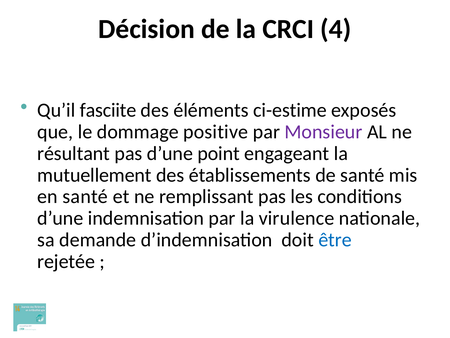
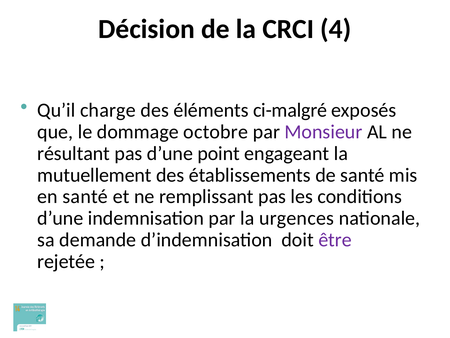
fasciite: fasciite -> charge (108, 110)
ci-estime: ci-estime -> ci-malgré (290, 110)
positive: positive -> octobre (216, 132)
virulence: virulence -> urgences (297, 218)
être colour: blue -> purple (335, 240)
